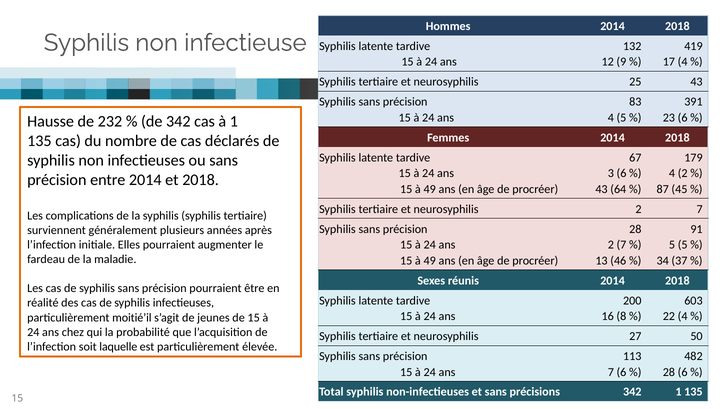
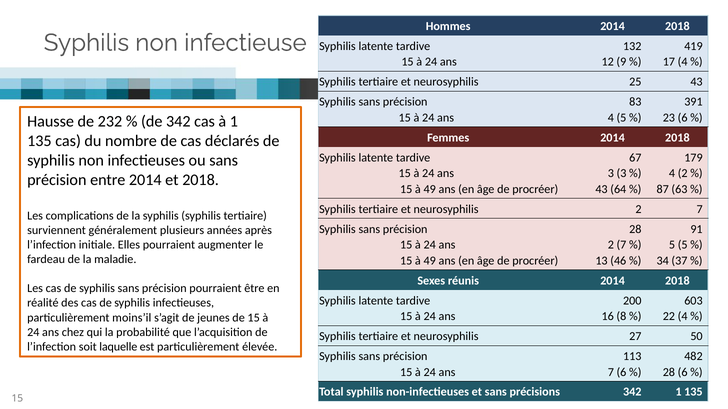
3 6: 6 -> 3 (621, 174)
45: 45 -> 63 (679, 189)
moitié’il: moitié’il -> moins’il (132, 318)
